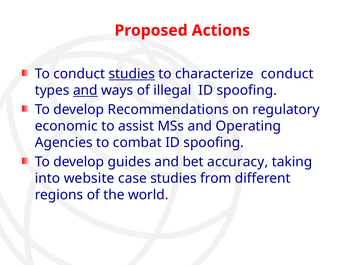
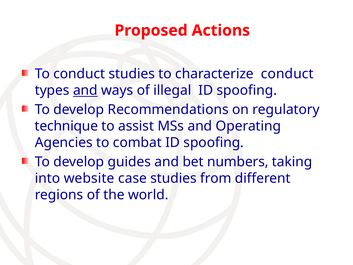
studies underline: present -> none (132, 74)
economic: economic -> technique (66, 126)
accuracy: accuracy -> numbers (238, 162)
